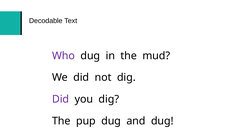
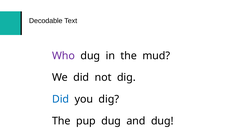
Did colour: purple -> blue (61, 99)
